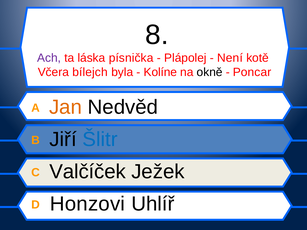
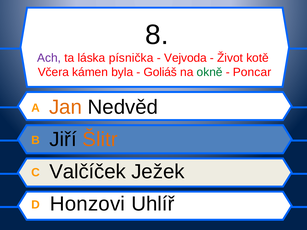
Plápolej: Plápolej -> Vejvoda (185, 58)
Není: Není -> Život (230, 58)
bílejch: bílejch -> kámen (90, 72)
Kolíne: Kolíne -> Goliáš (160, 72)
okně colour: black -> green (210, 72)
Šlitr colour: blue -> orange (100, 140)
